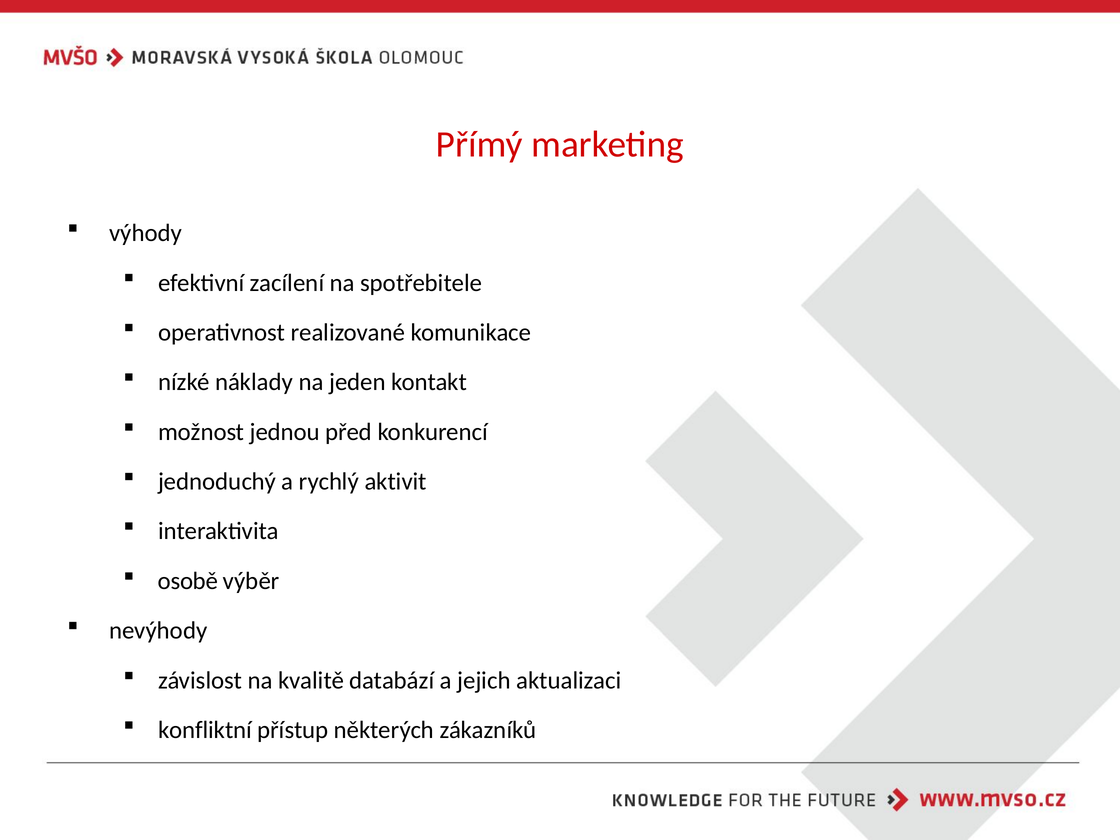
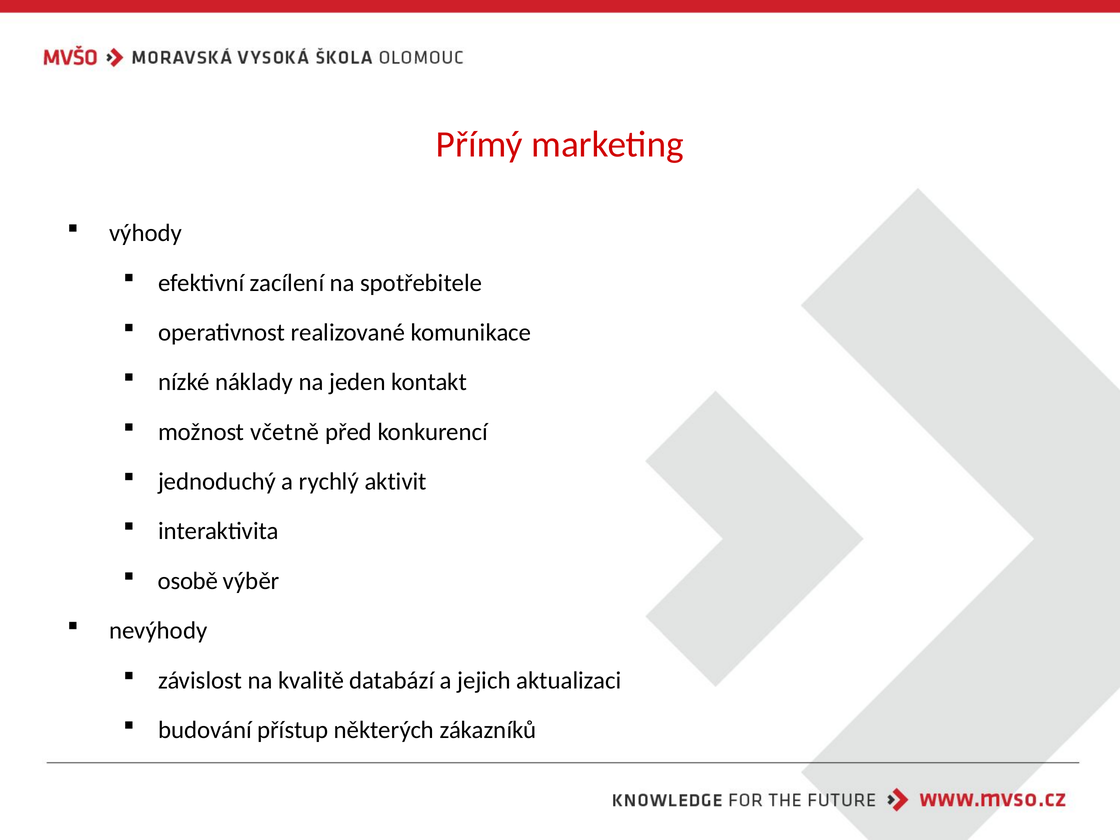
jednou: jednou -> včetně (285, 432)
konfliktní: konfliktní -> budování (205, 730)
